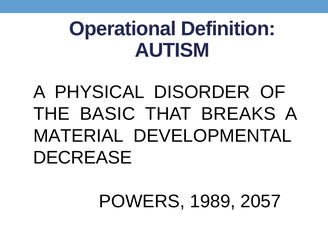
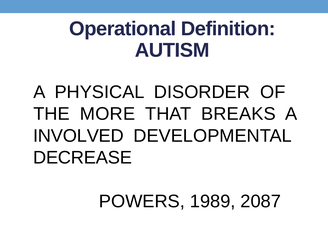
BASIC: BASIC -> MORE (108, 114)
MATERIAL: MATERIAL -> INVOLVED (78, 136)
2057: 2057 -> 2087 (261, 201)
